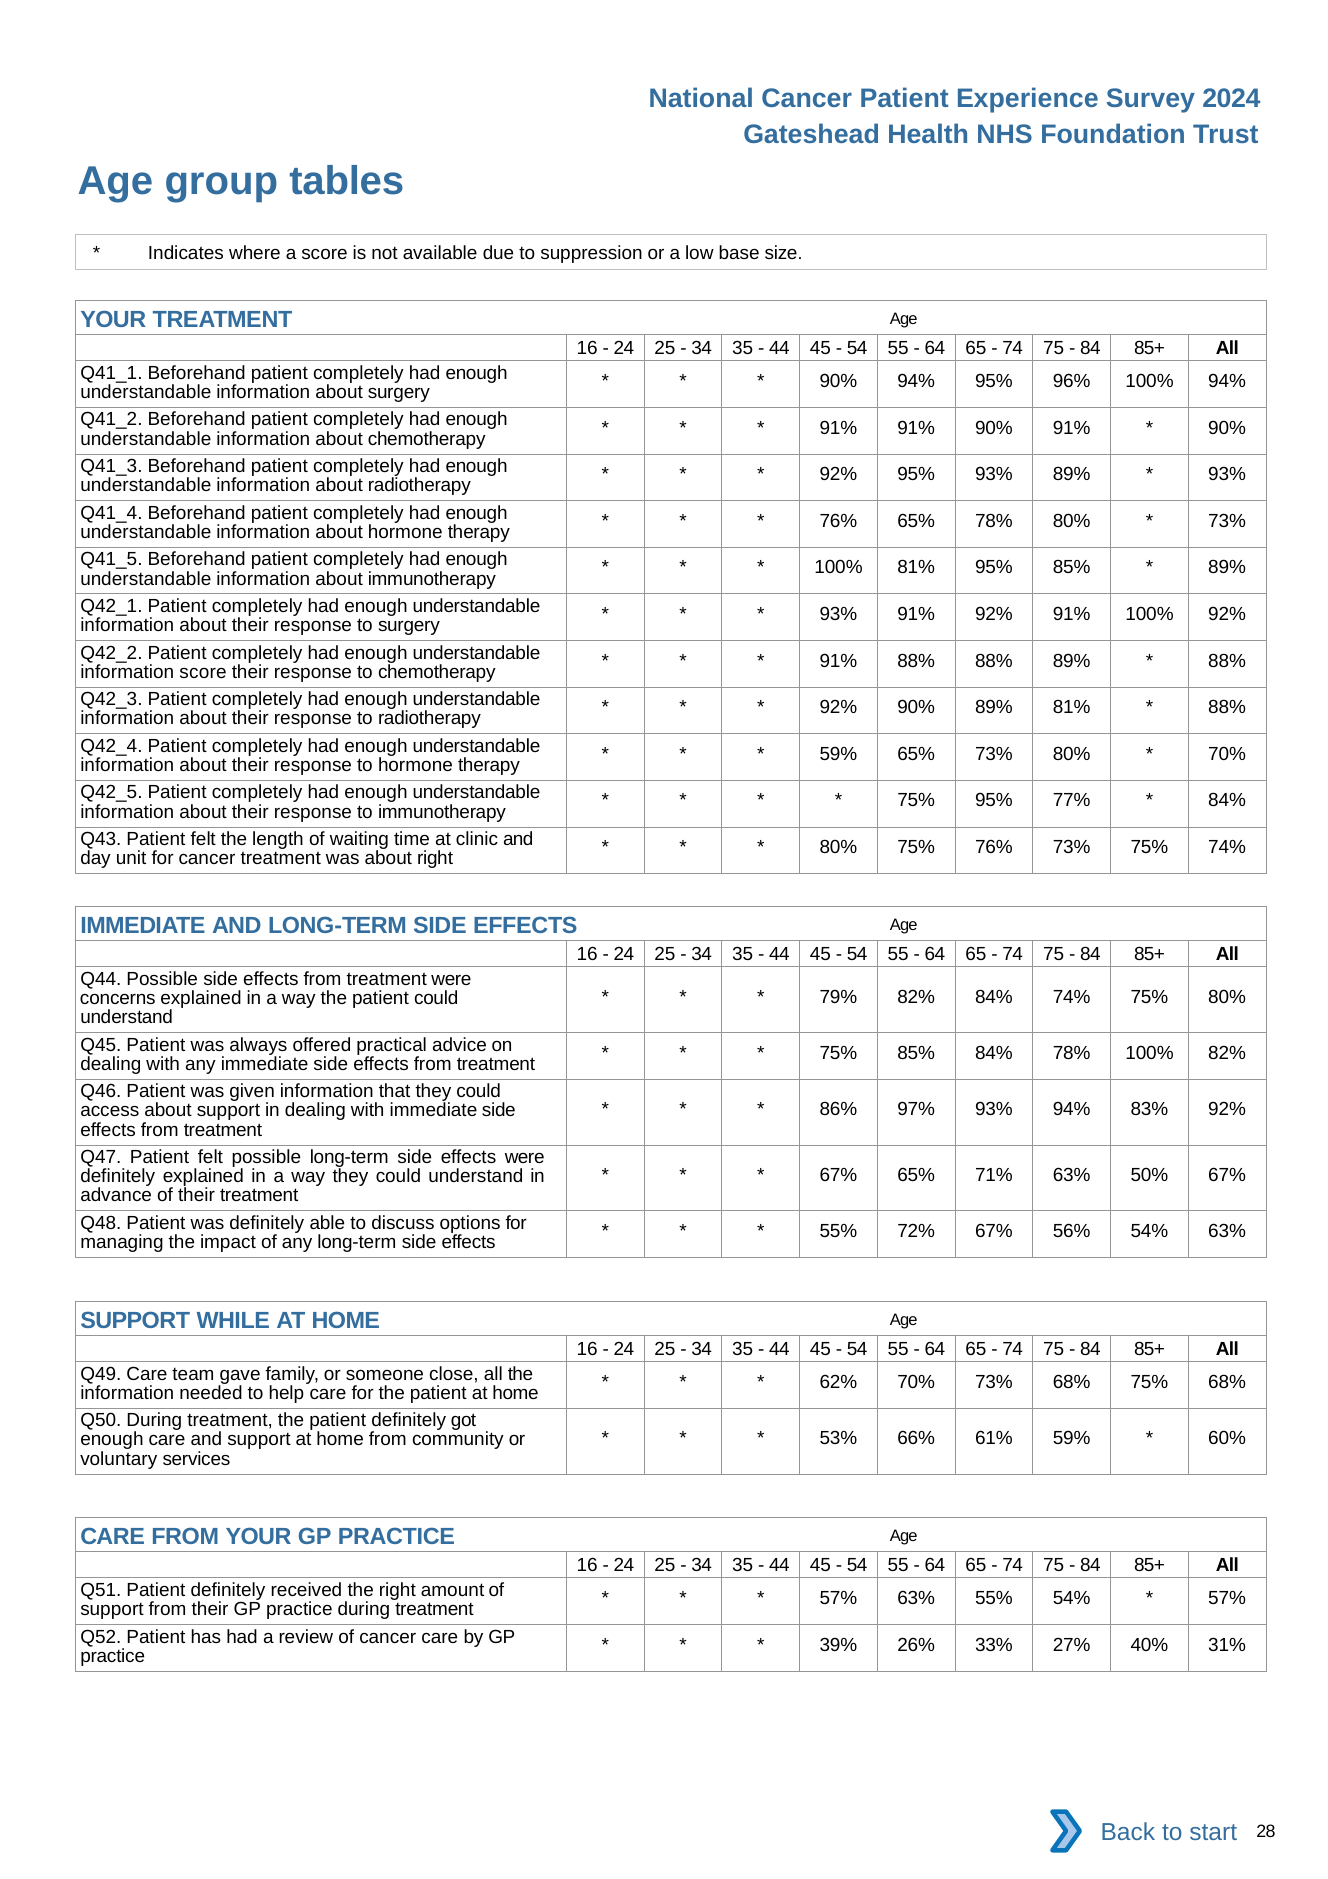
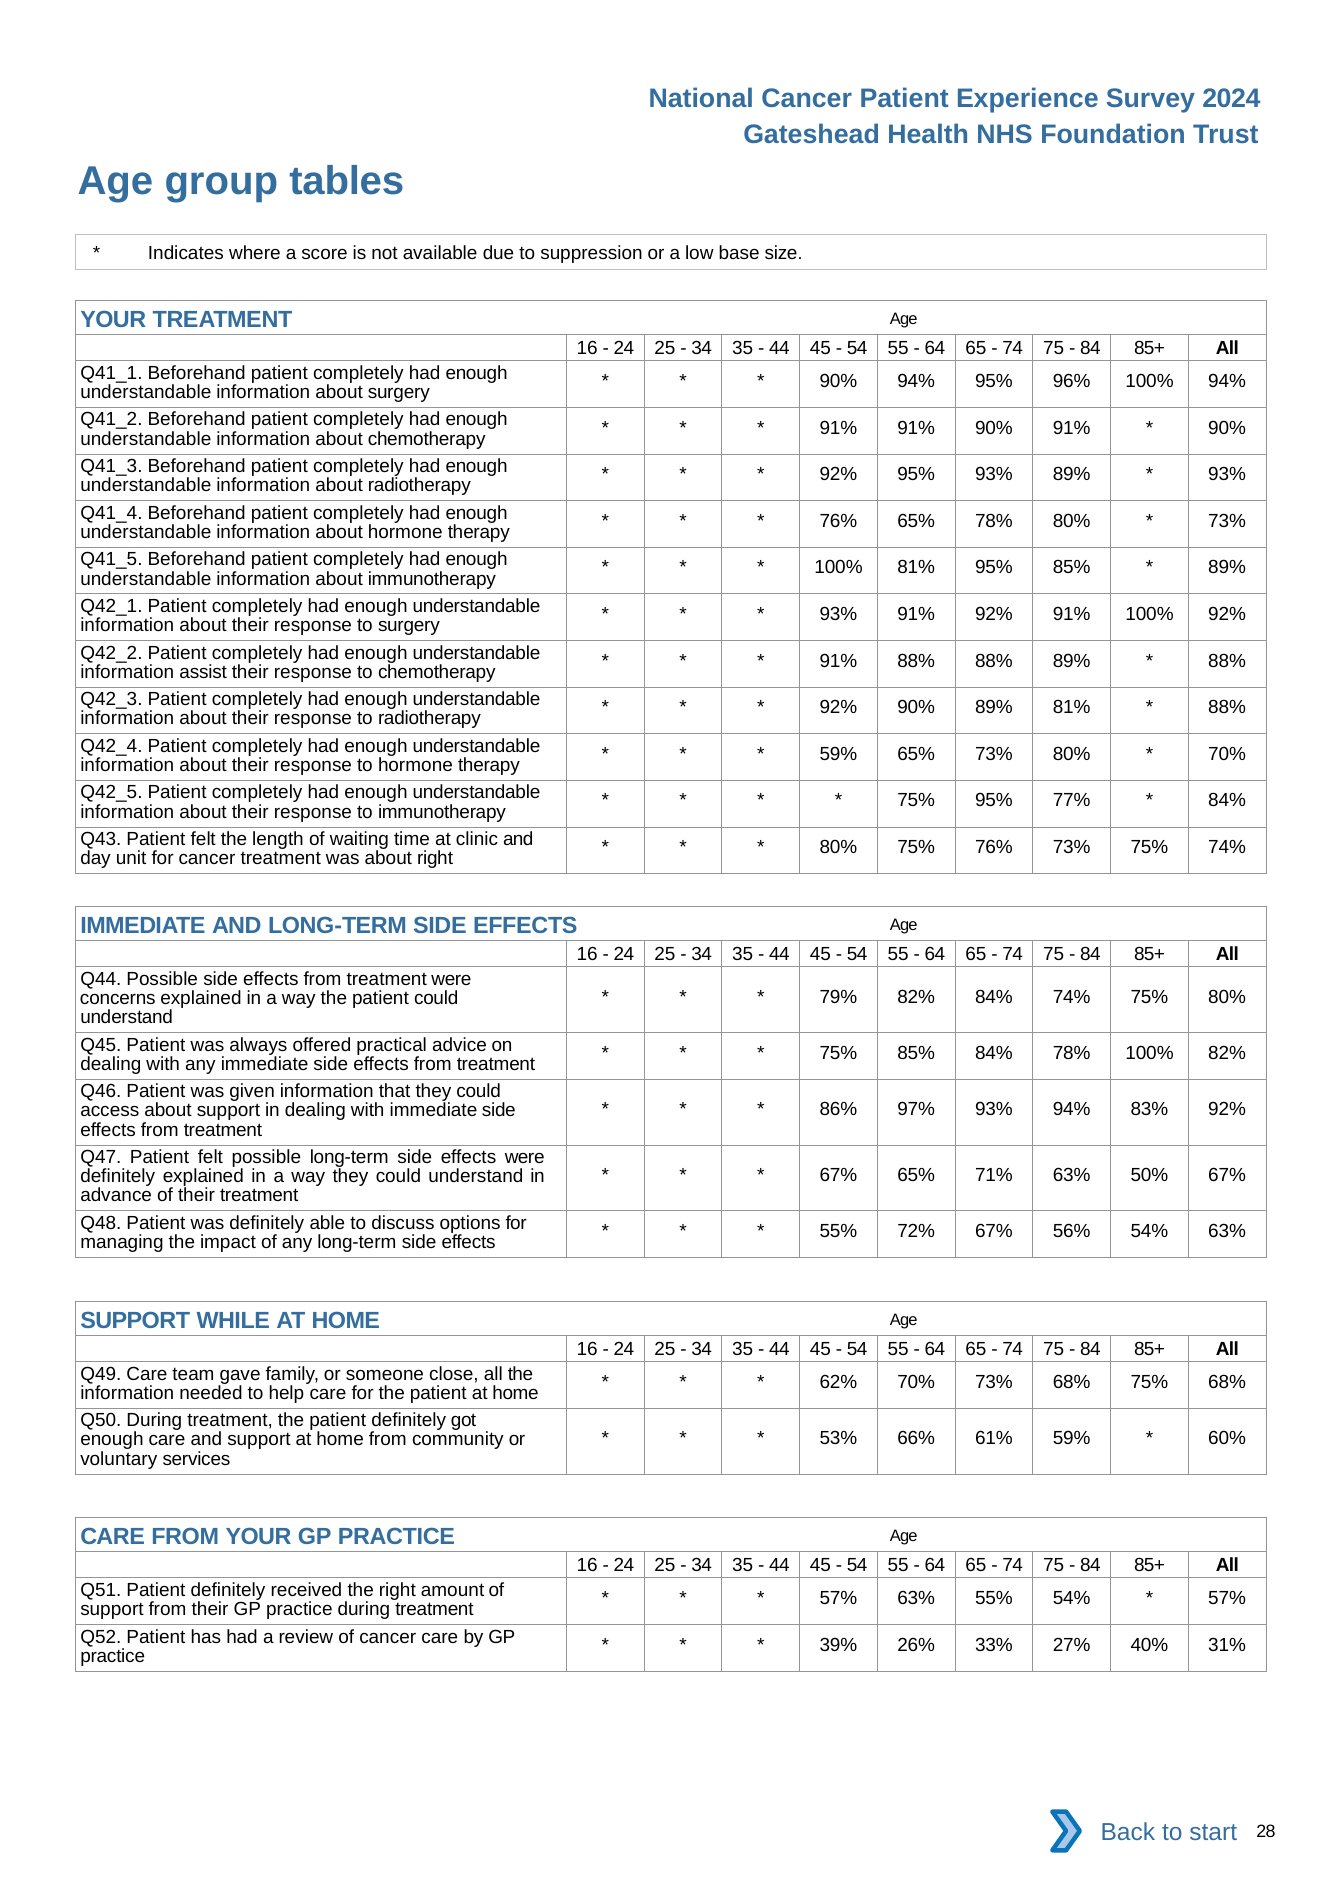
information score: score -> assist (203, 672)
